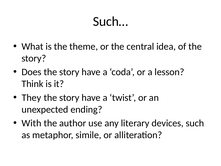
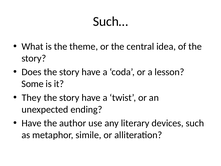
Think: Think -> Some (32, 84)
With: With -> Have (32, 123)
